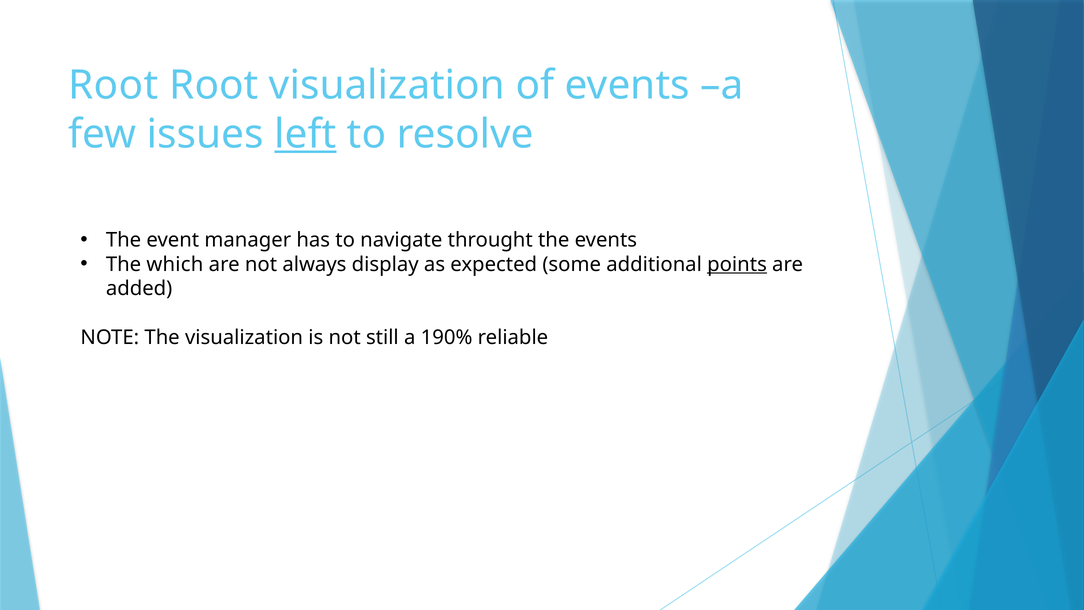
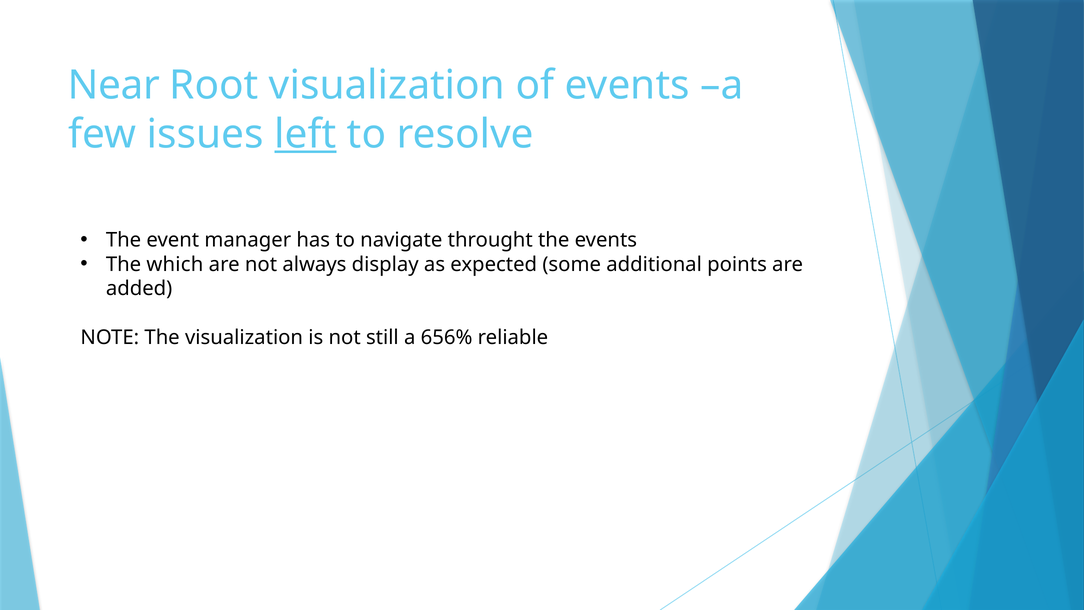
Root: Root -> Near (114, 85)
points underline: present -> none (737, 264)
190%: 190% -> 656% (447, 337)
